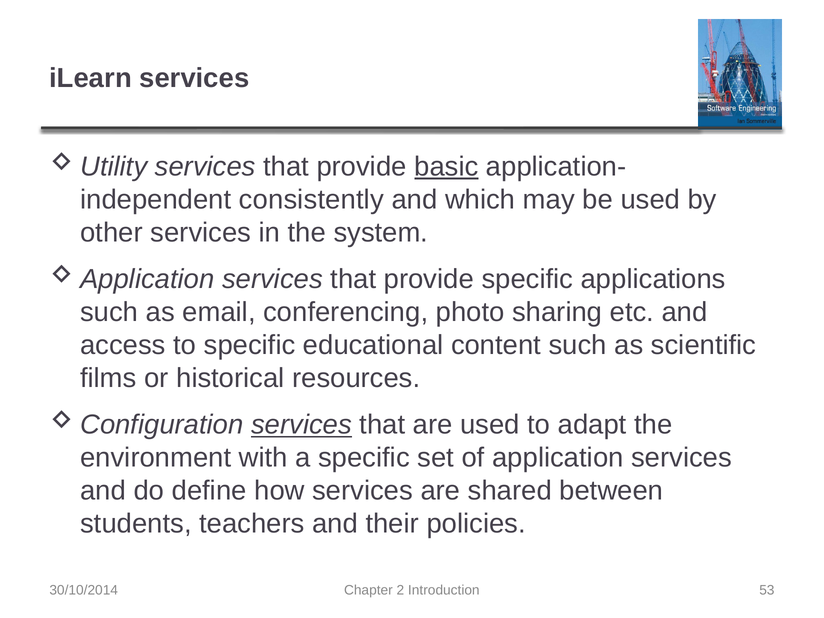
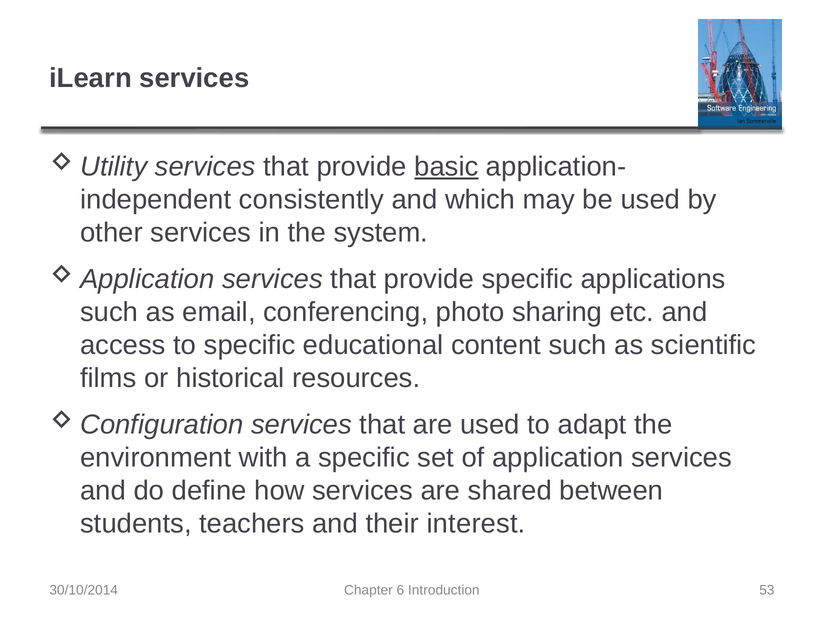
services underline: present -> none (301, 425)
policies: policies -> interest (476, 524)
2: 2 -> 6 (400, 590)
